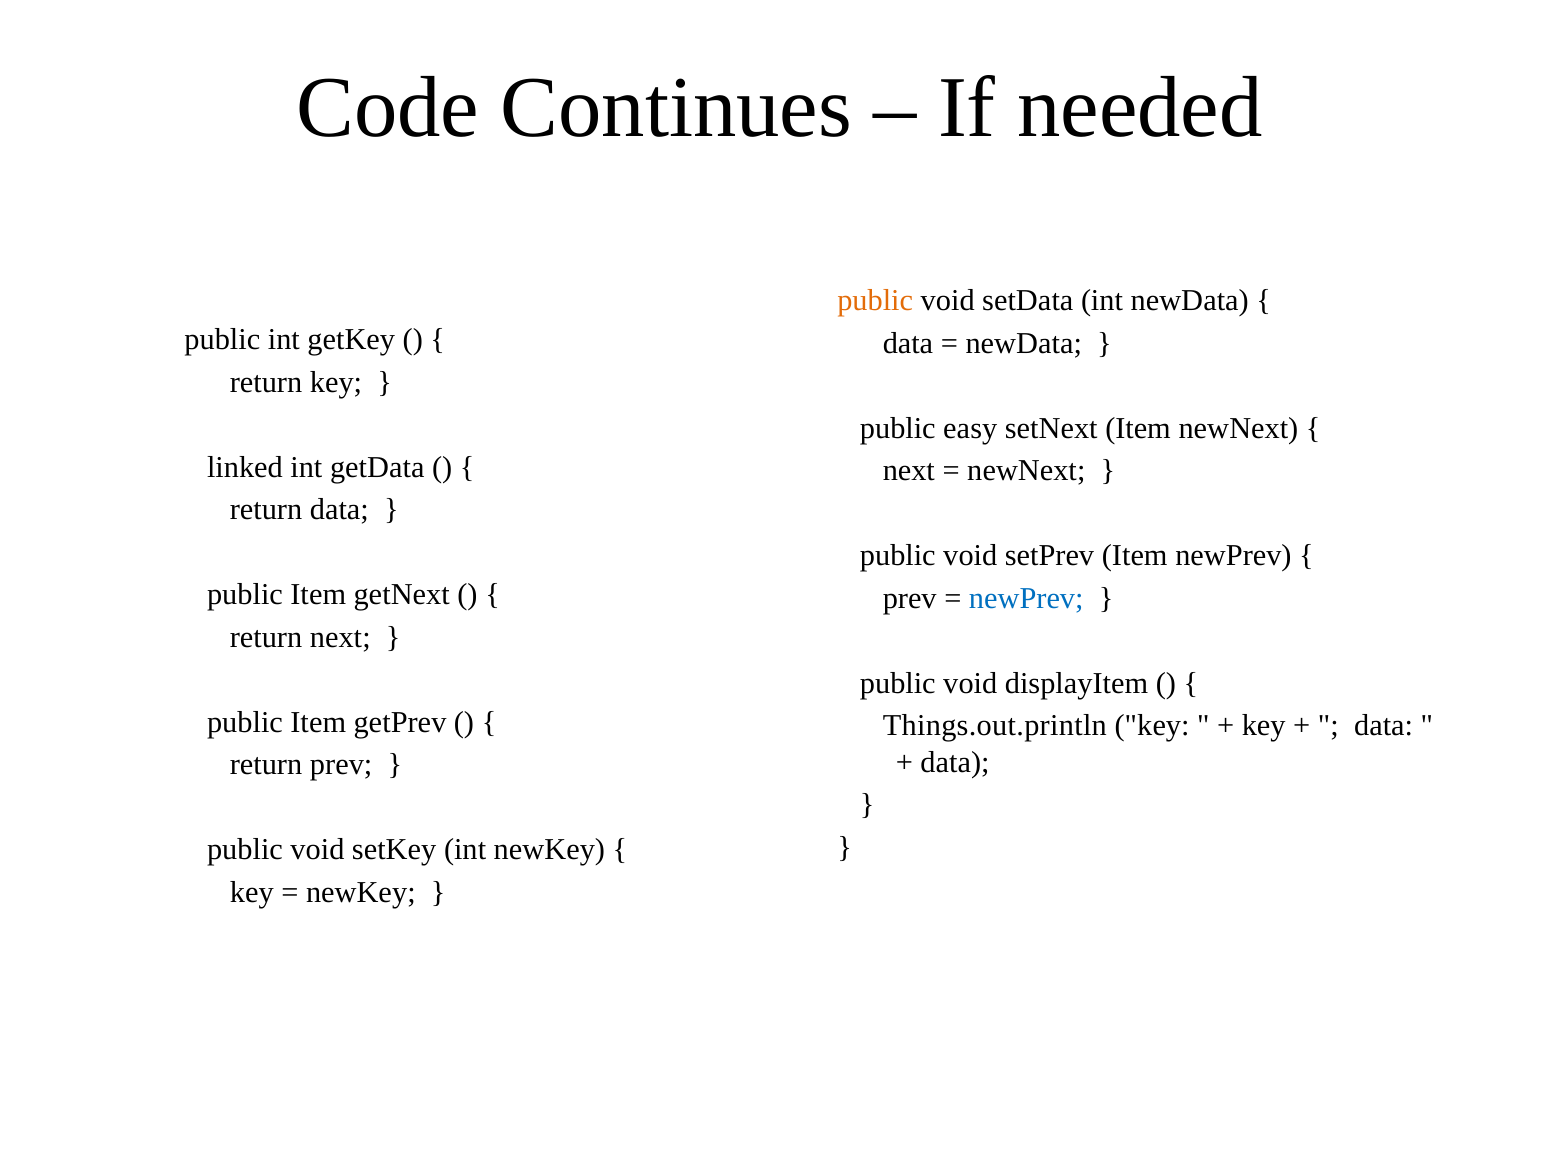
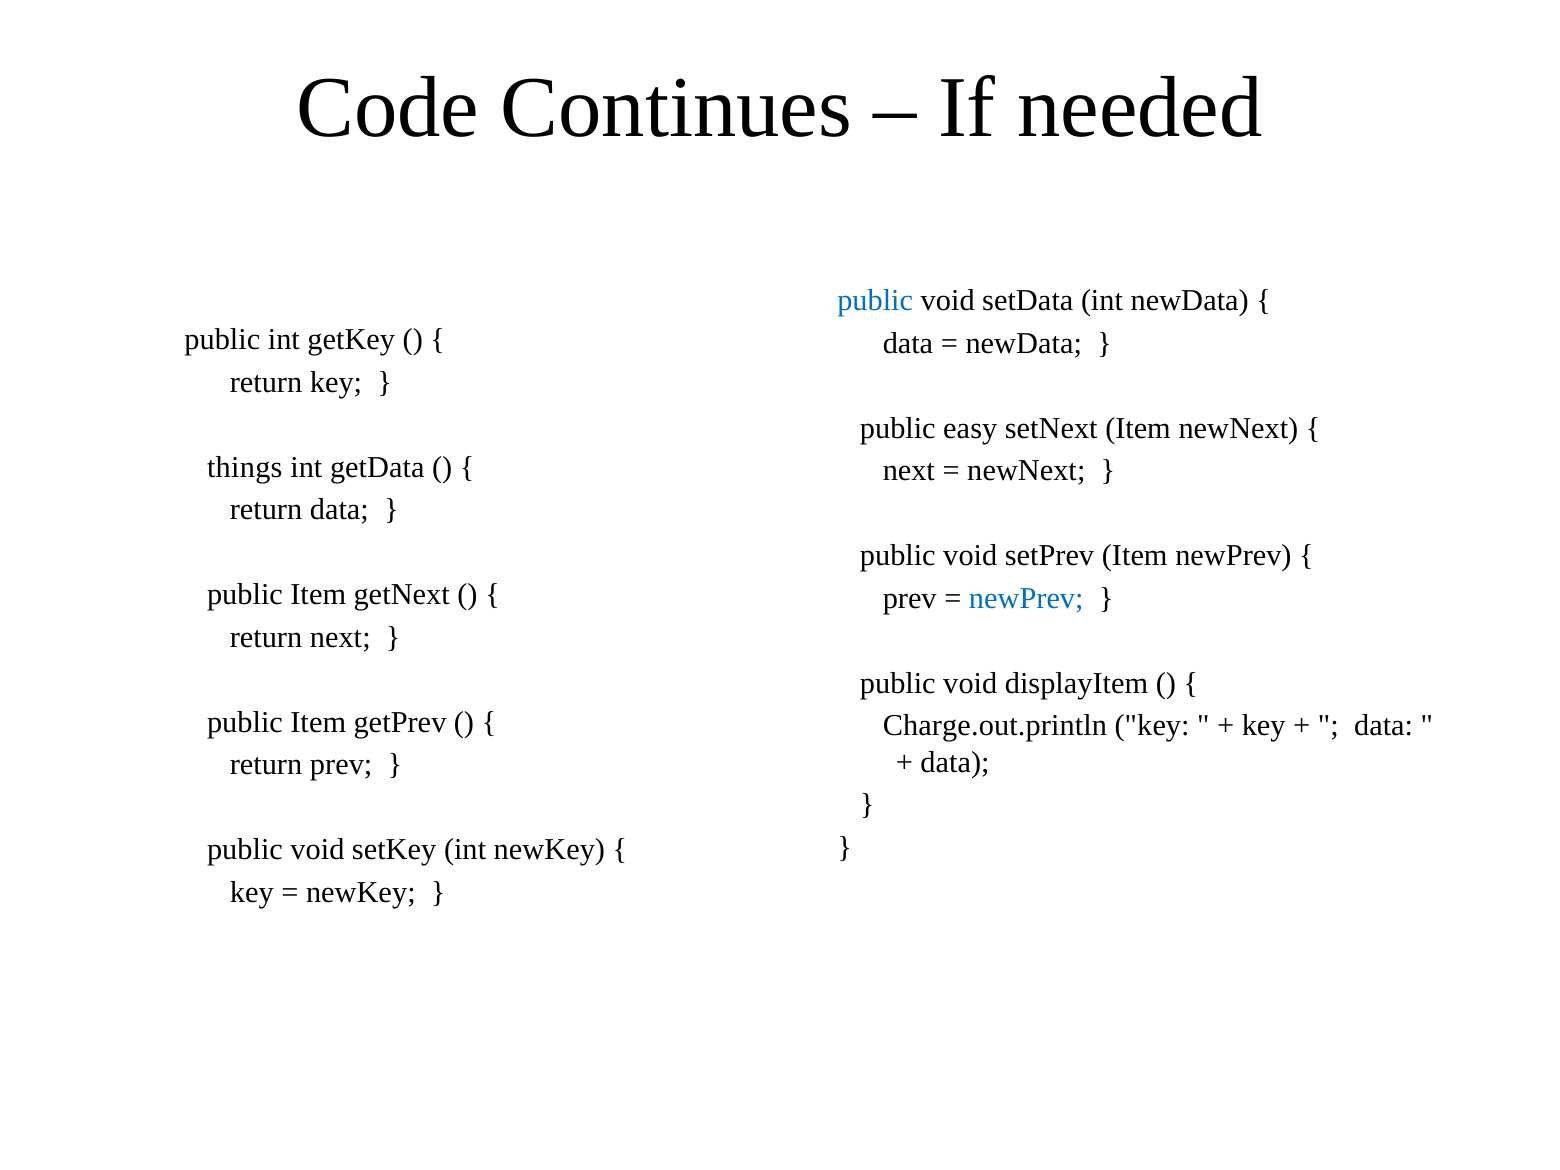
public colour: orange -> blue (875, 301)
linked: linked -> things (245, 467)
Things.out.println: Things.out.println -> Charge.out.println (995, 726)
